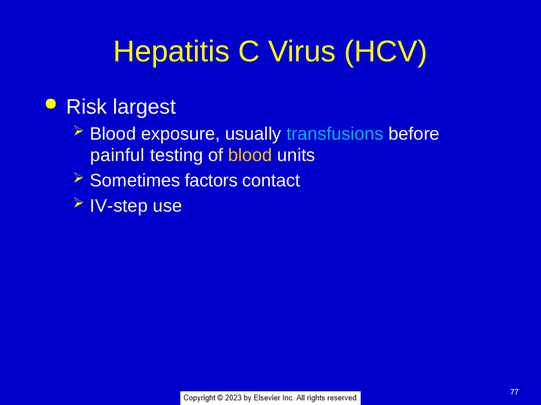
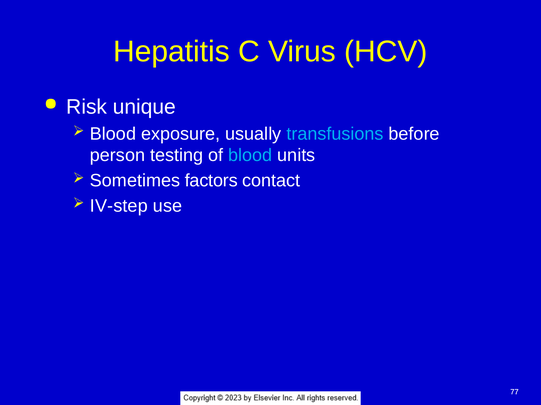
largest: largest -> unique (144, 107)
painful: painful -> person (118, 156)
blood colour: yellow -> light blue (250, 156)
